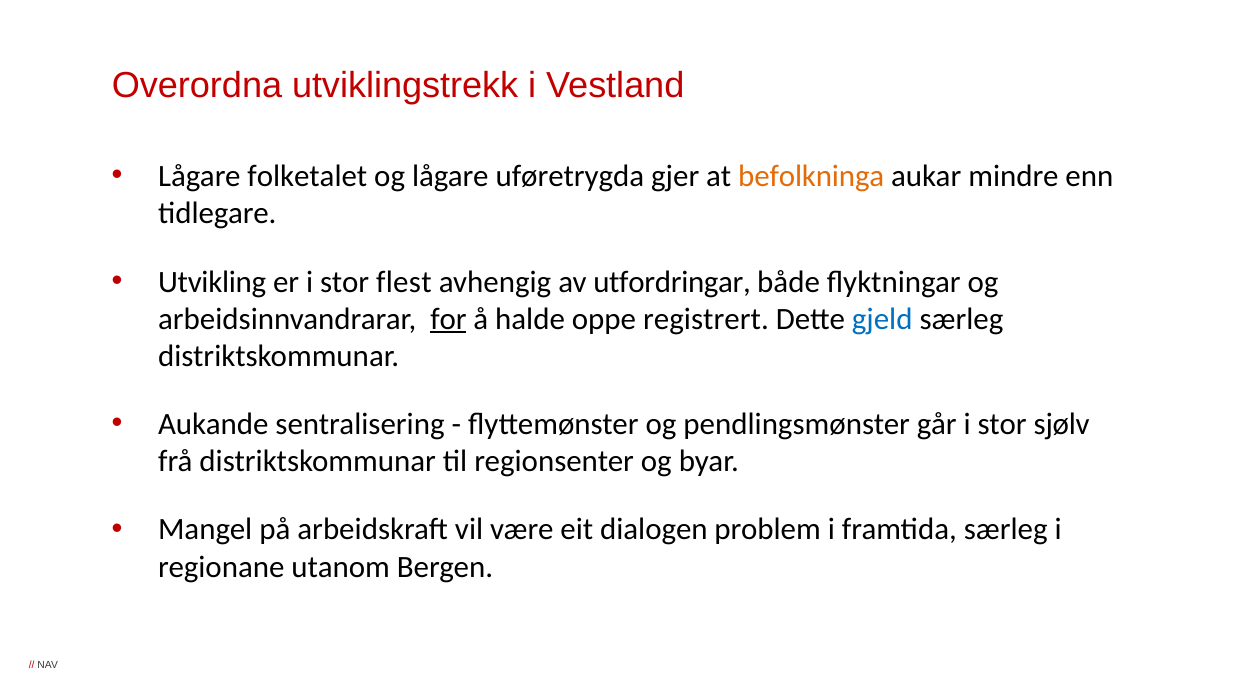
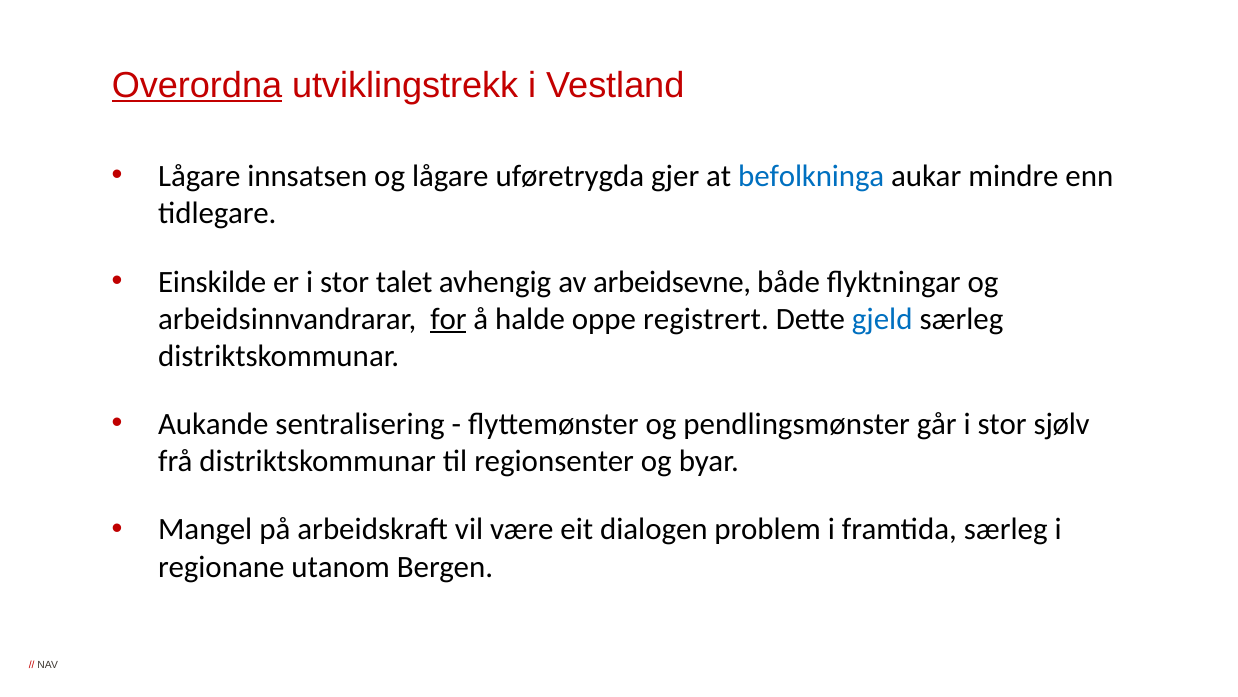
Overordna underline: none -> present (197, 85)
folketalet: folketalet -> innsatsen (307, 176)
befolkninga colour: orange -> blue (811, 176)
Utvikling: Utvikling -> Einskilde (212, 282)
flest: flest -> talet (404, 282)
utfordringar: utfordringar -> arbeidsevne (672, 282)
